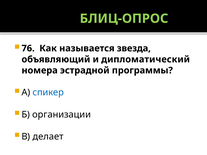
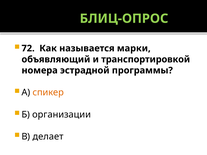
76: 76 -> 72 (28, 48)
звезда: звезда -> марки (134, 48)
дипломатический: дипломатический -> транспортировкой (146, 59)
спикер colour: blue -> orange (48, 93)
